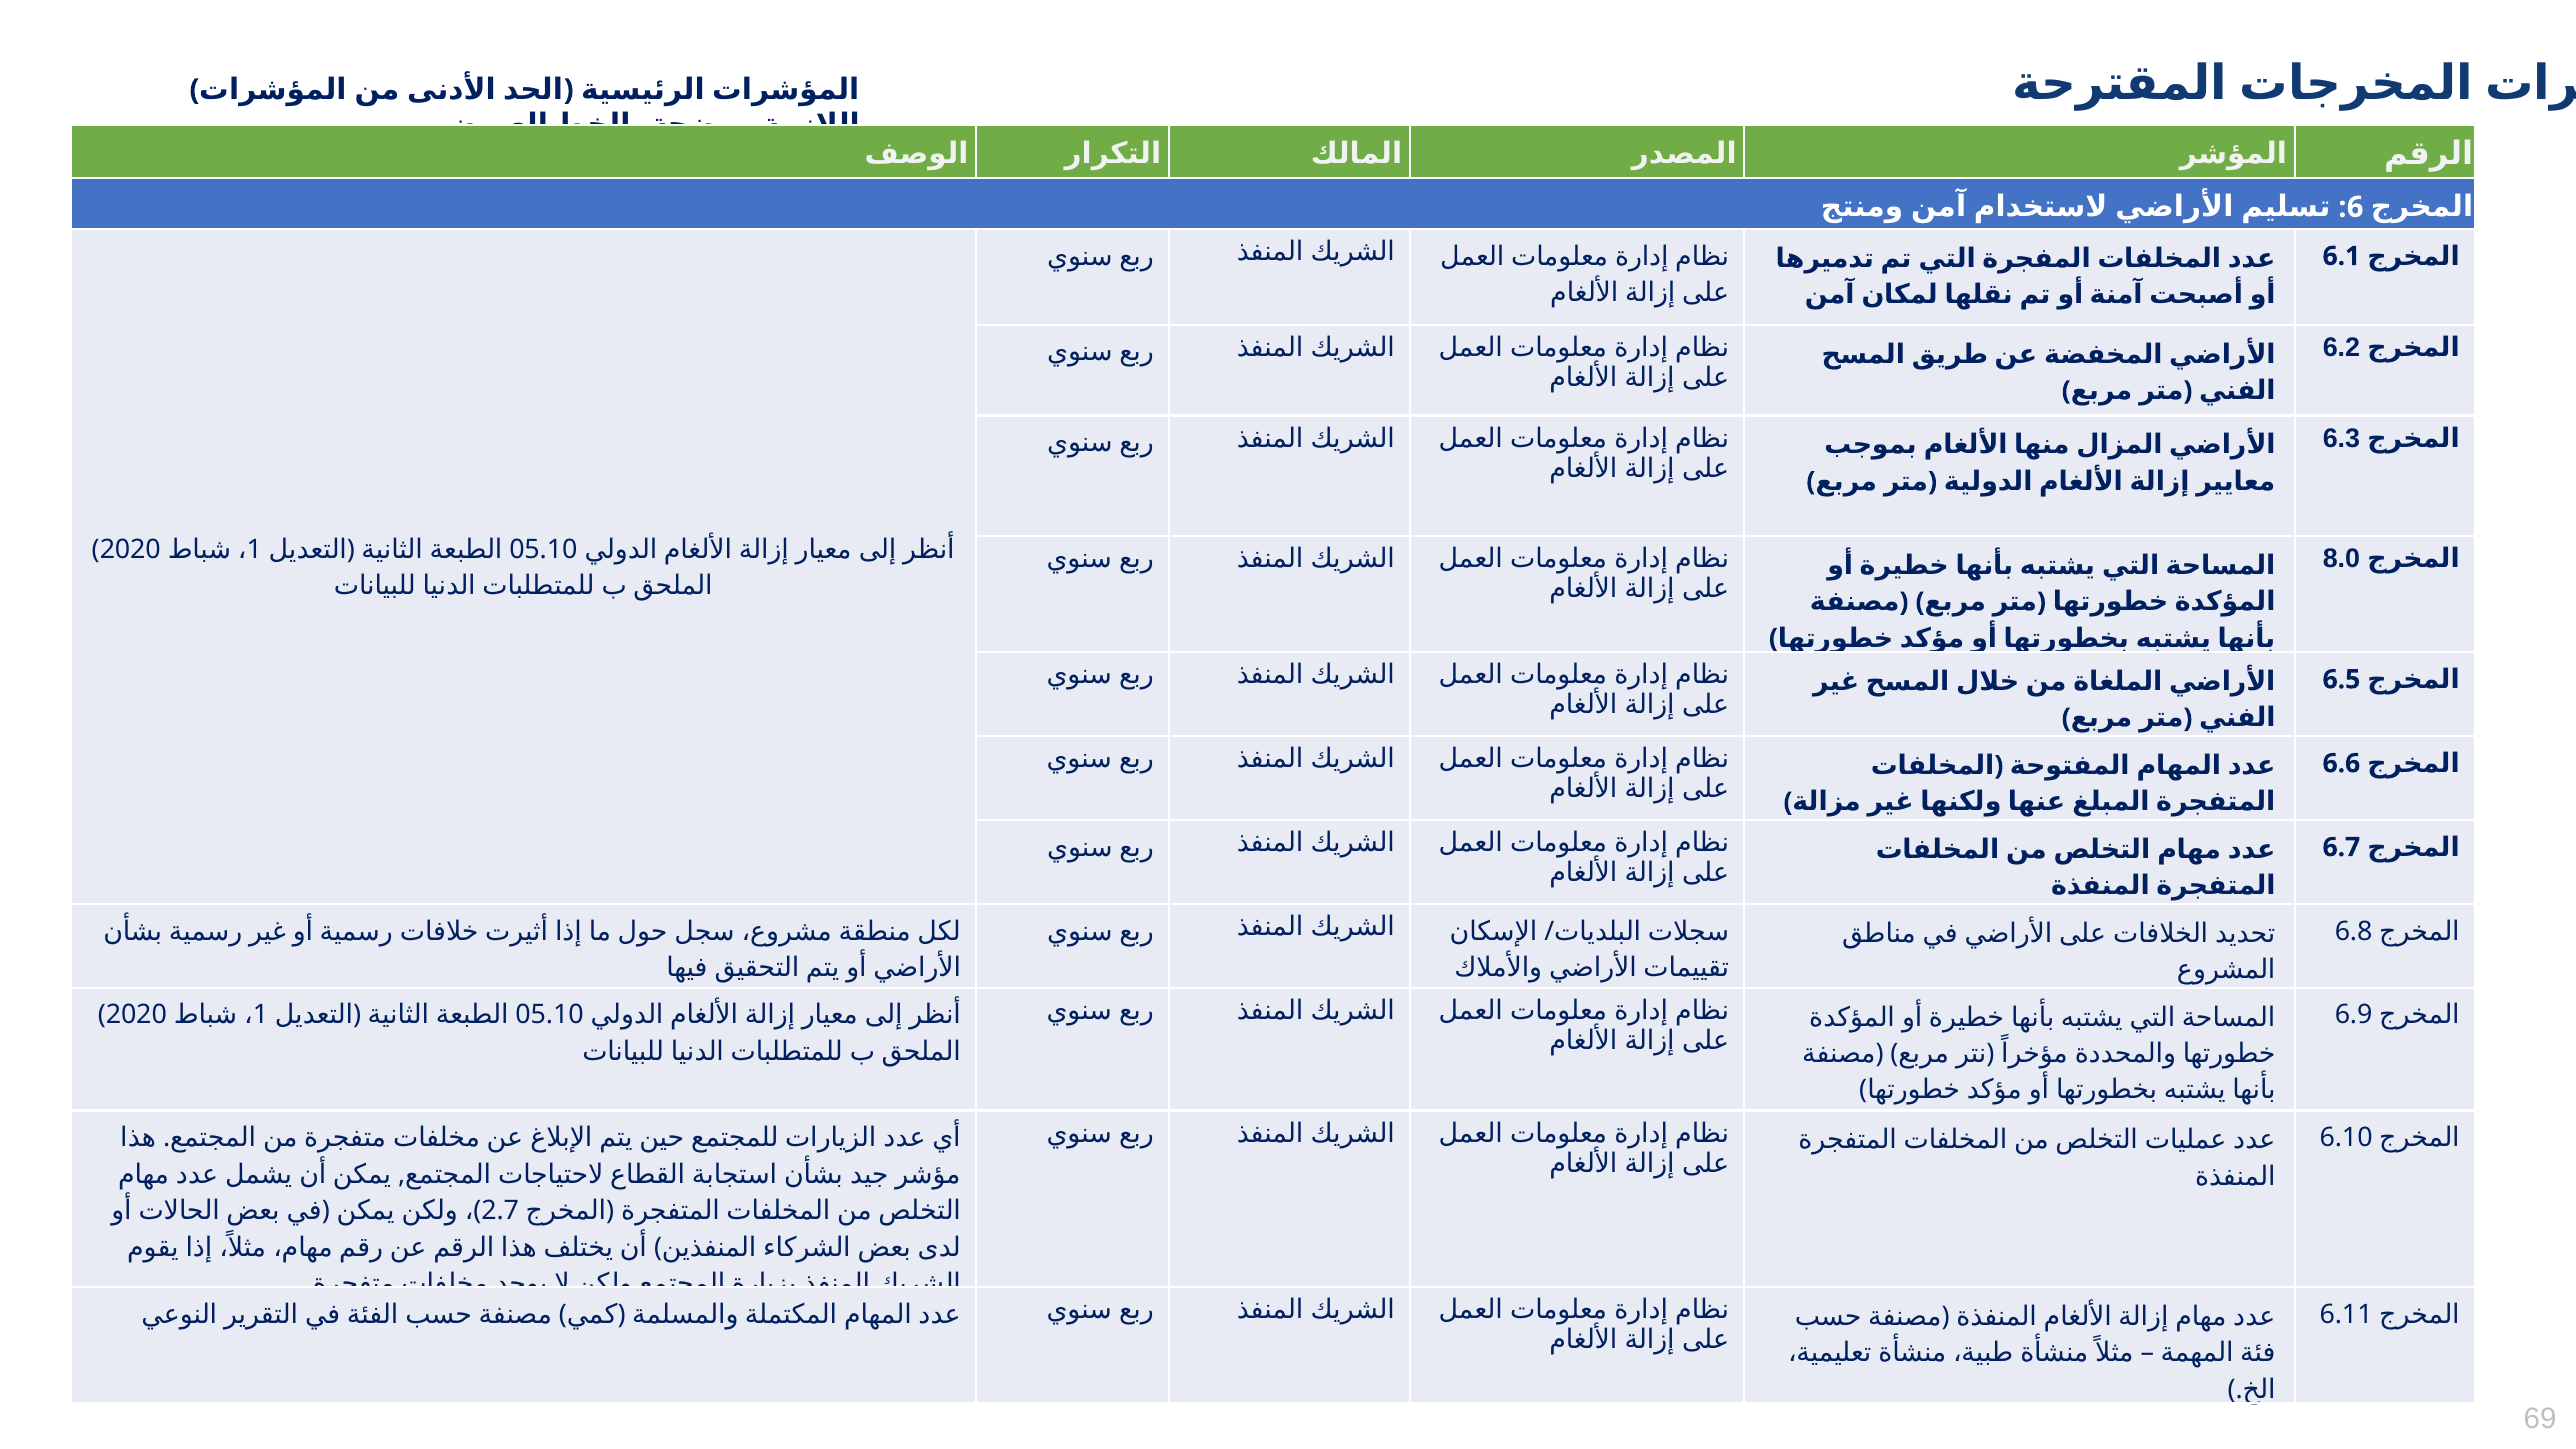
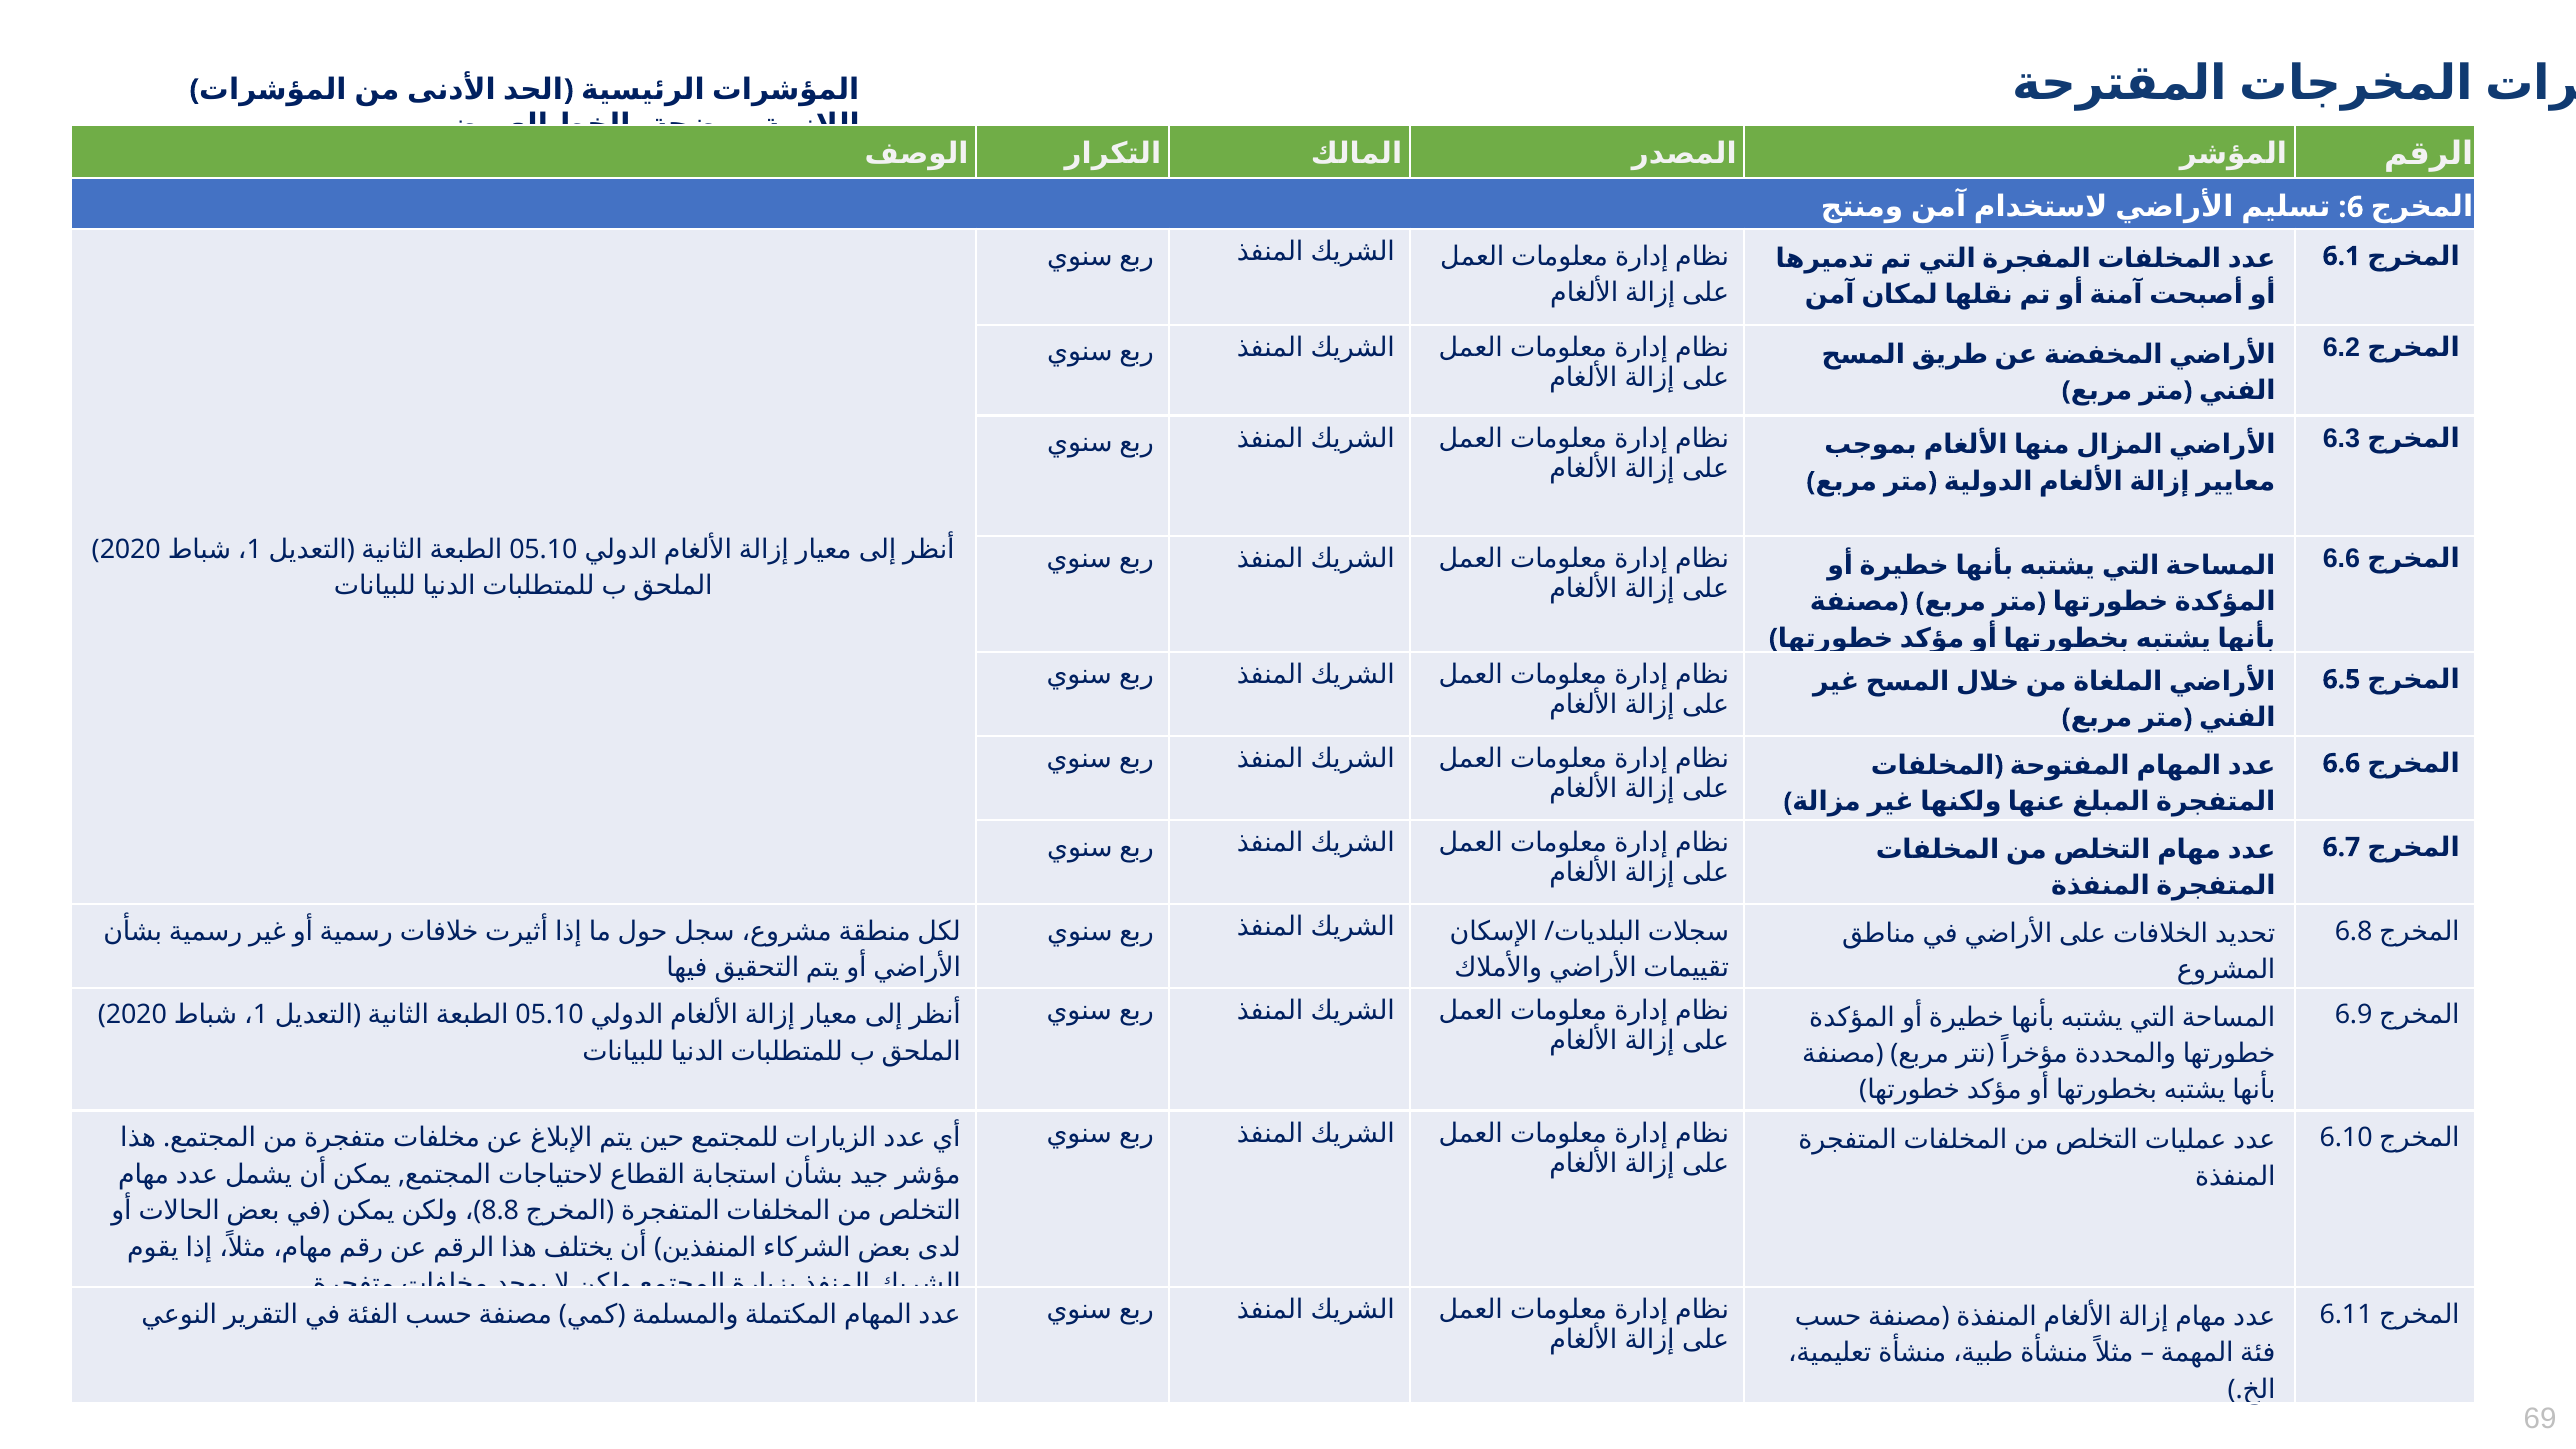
8.0: 8.0 -> 6.6 (2341, 559)
2.7: 2.7 -> 8.8 (500, 1211)
